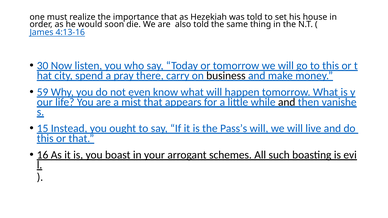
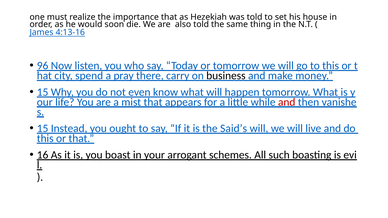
30: 30 -> 96 (43, 66)
59: 59 -> 15 (43, 92)
and colour: black -> red (287, 102)
Pass’s: Pass’s -> Said’s (234, 129)
